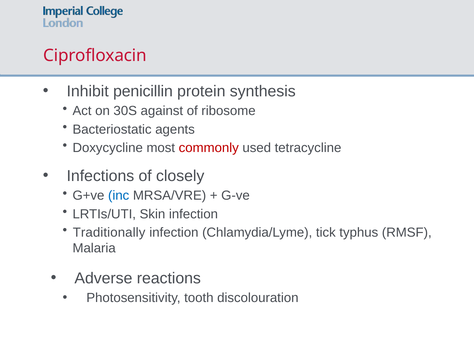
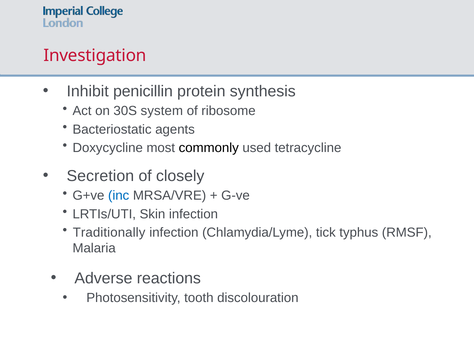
Ciprofloxacin: Ciprofloxacin -> Investigation (95, 56)
against: against -> system (162, 111)
commonly colour: red -> black (209, 148)
Infections: Infections -> Secretion (100, 176)
